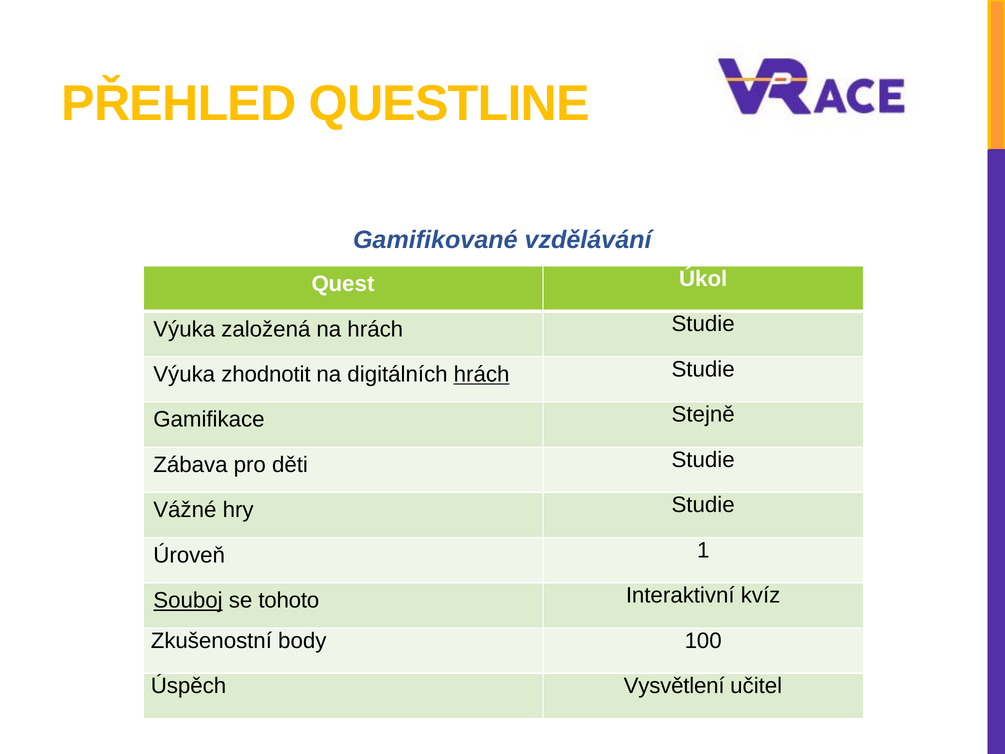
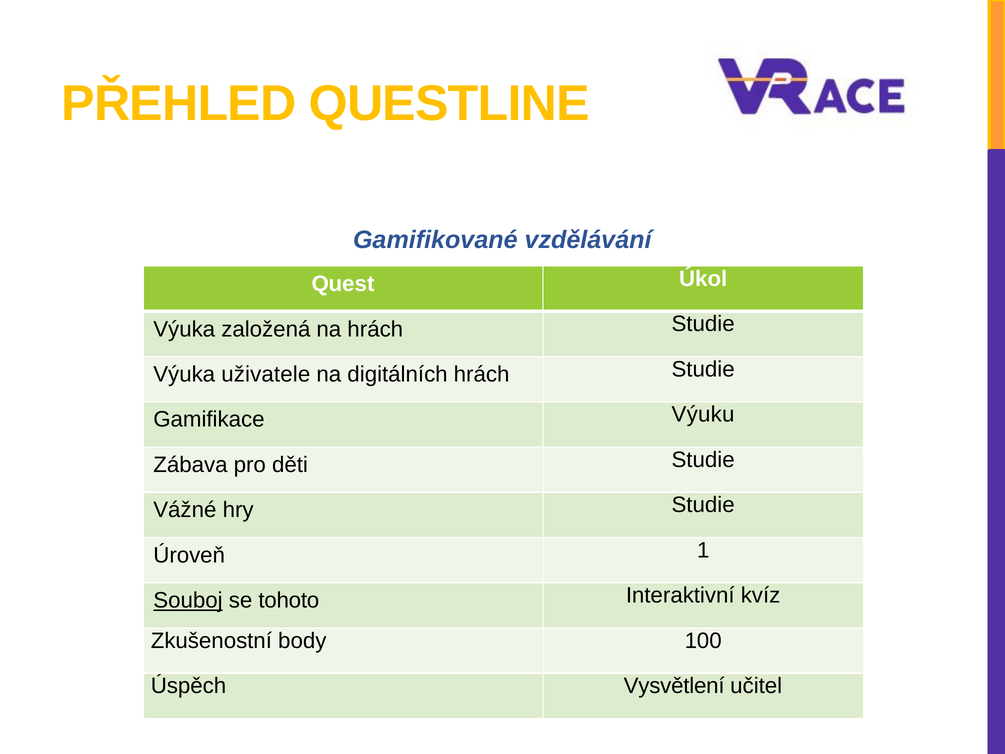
zhodnotit: zhodnotit -> uživatele (266, 374)
hrách underline: present -> none (482, 374)
Stejně: Stejně -> Výuku (703, 414)
